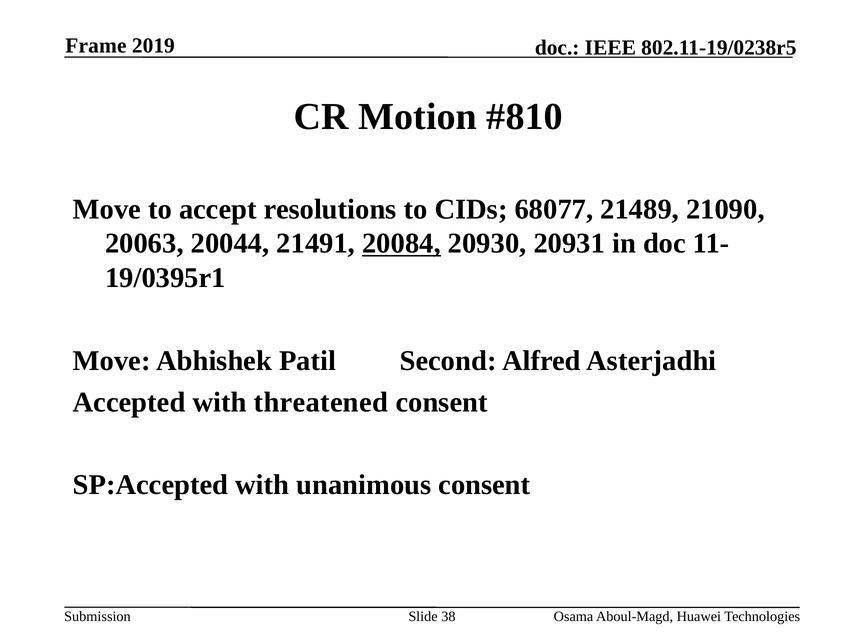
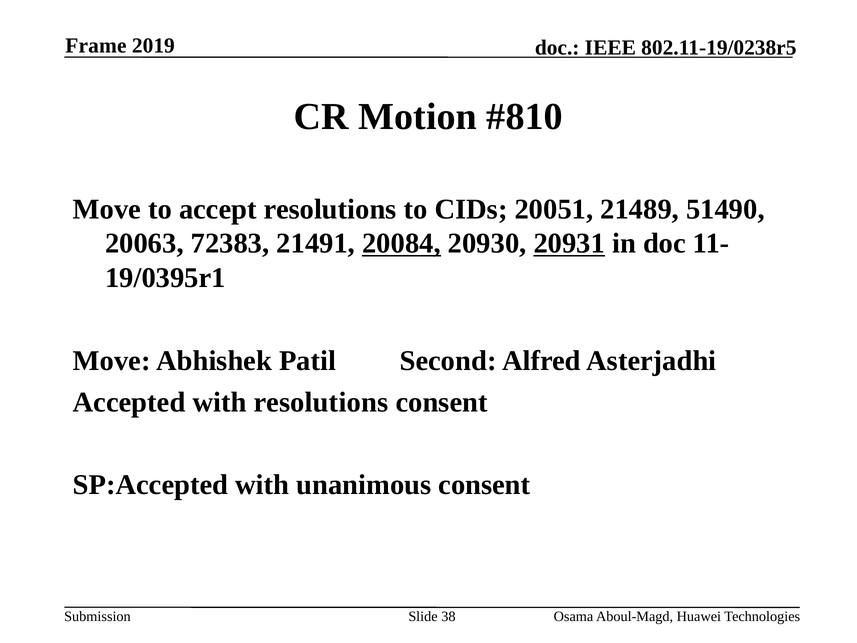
68077: 68077 -> 20051 (554, 209)
21090: 21090 -> 51490 (725, 209)
20044: 20044 -> 72383 (230, 243)
20931 underline: none -> present (569, 243)
with threatened: threatened -> resolutions (321, 402)
